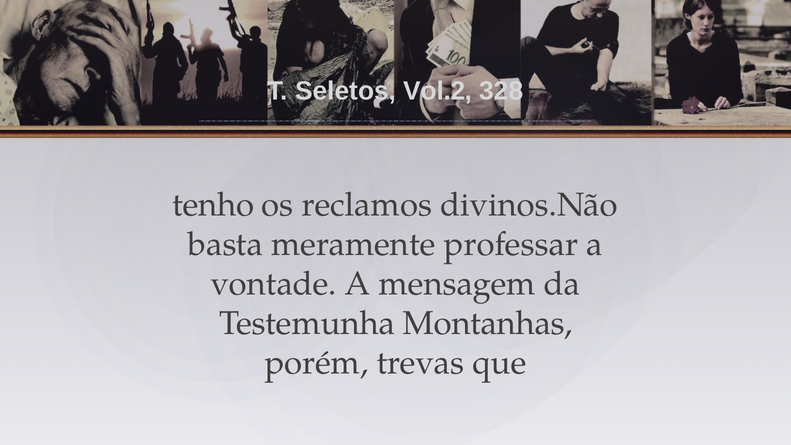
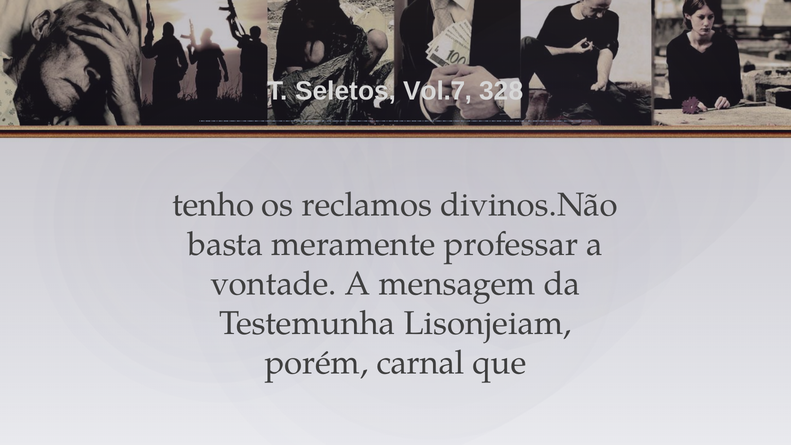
Vol.2: Vol.2 -> Vol.7 (438, 91)
Montanhas: Montanhas -> Lisonjeiam (488, 323)
trevas: trevas -> carnal (420, 363)
